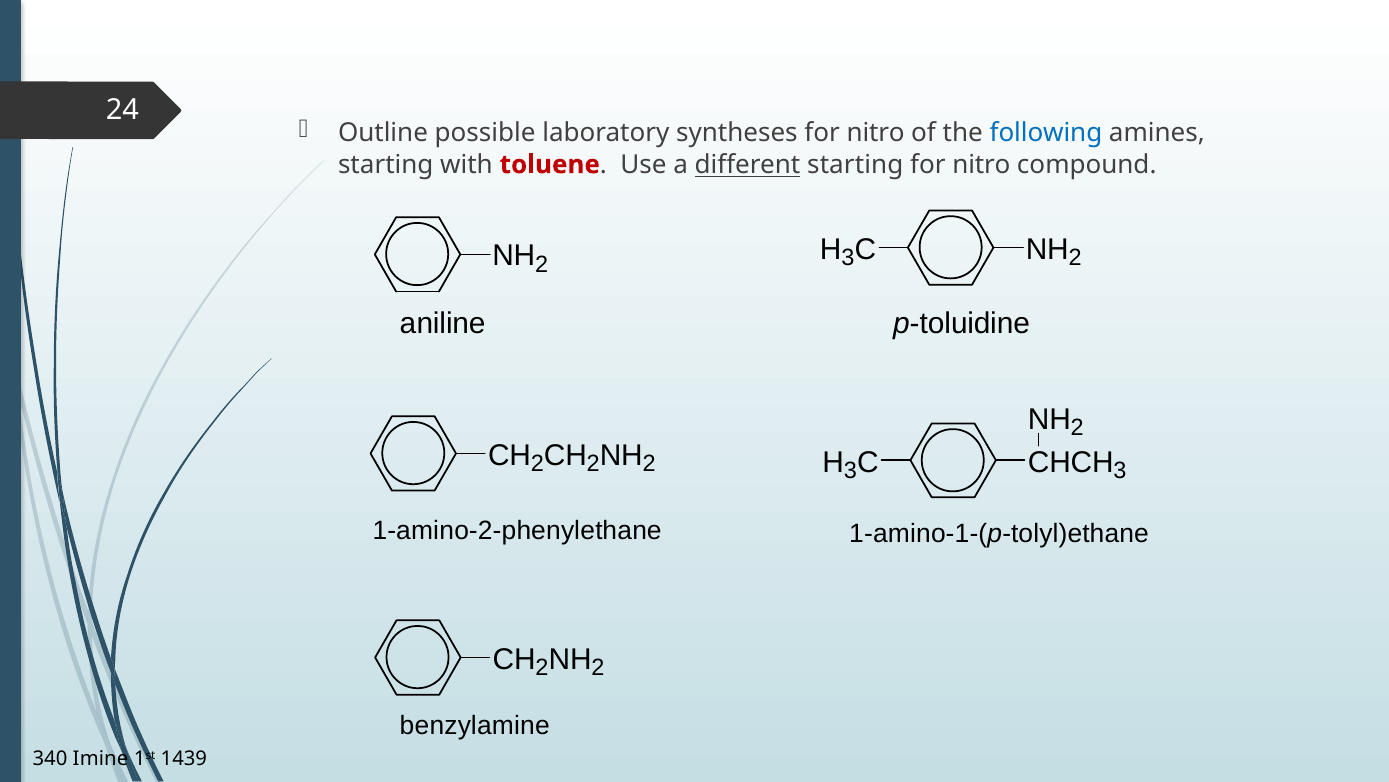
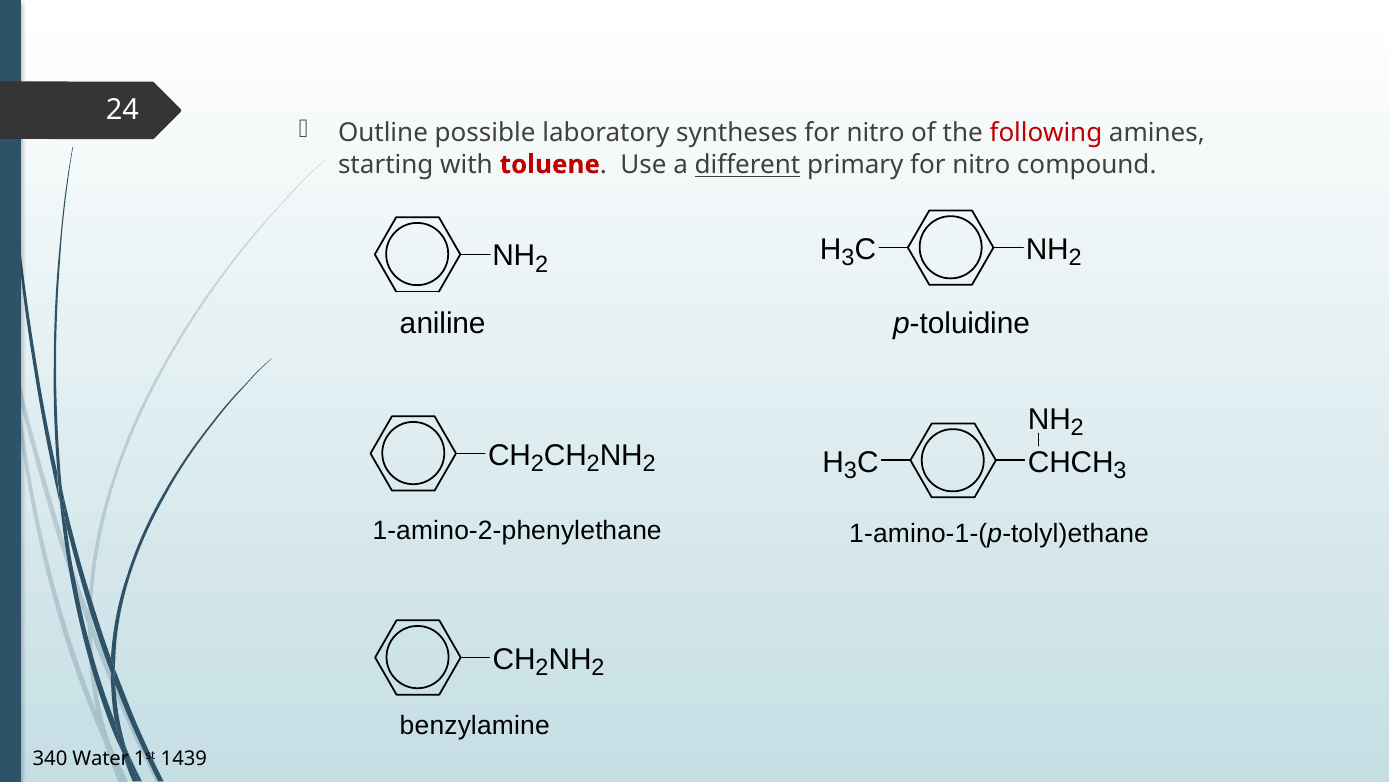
following colour: blue -> red (1046, 133)
different starting: starting -> primary (855, 164)
Imine: Imine -> Water (101, 758)
